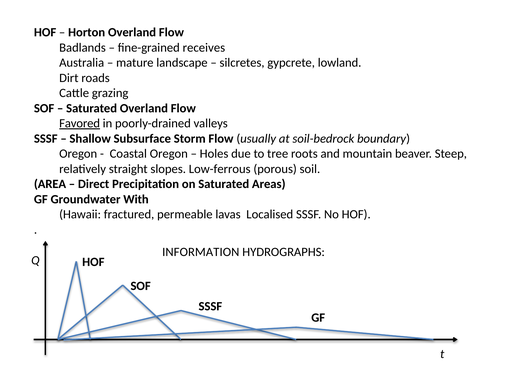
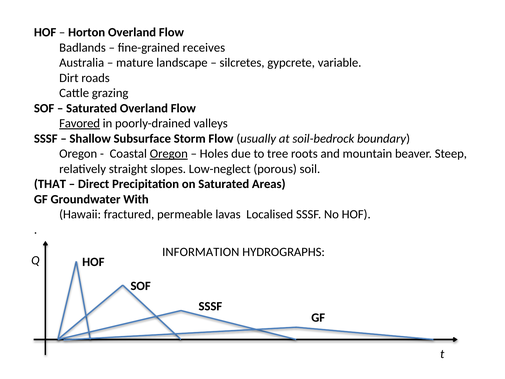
lowland: lowland -> variable (340, 63)
Oregon underline: none -> present (169, 154)
Low-ferrous: Low-ferrous -> Low-neglect (220, 169)
AREA: AREA -> THAT (50, 184)
